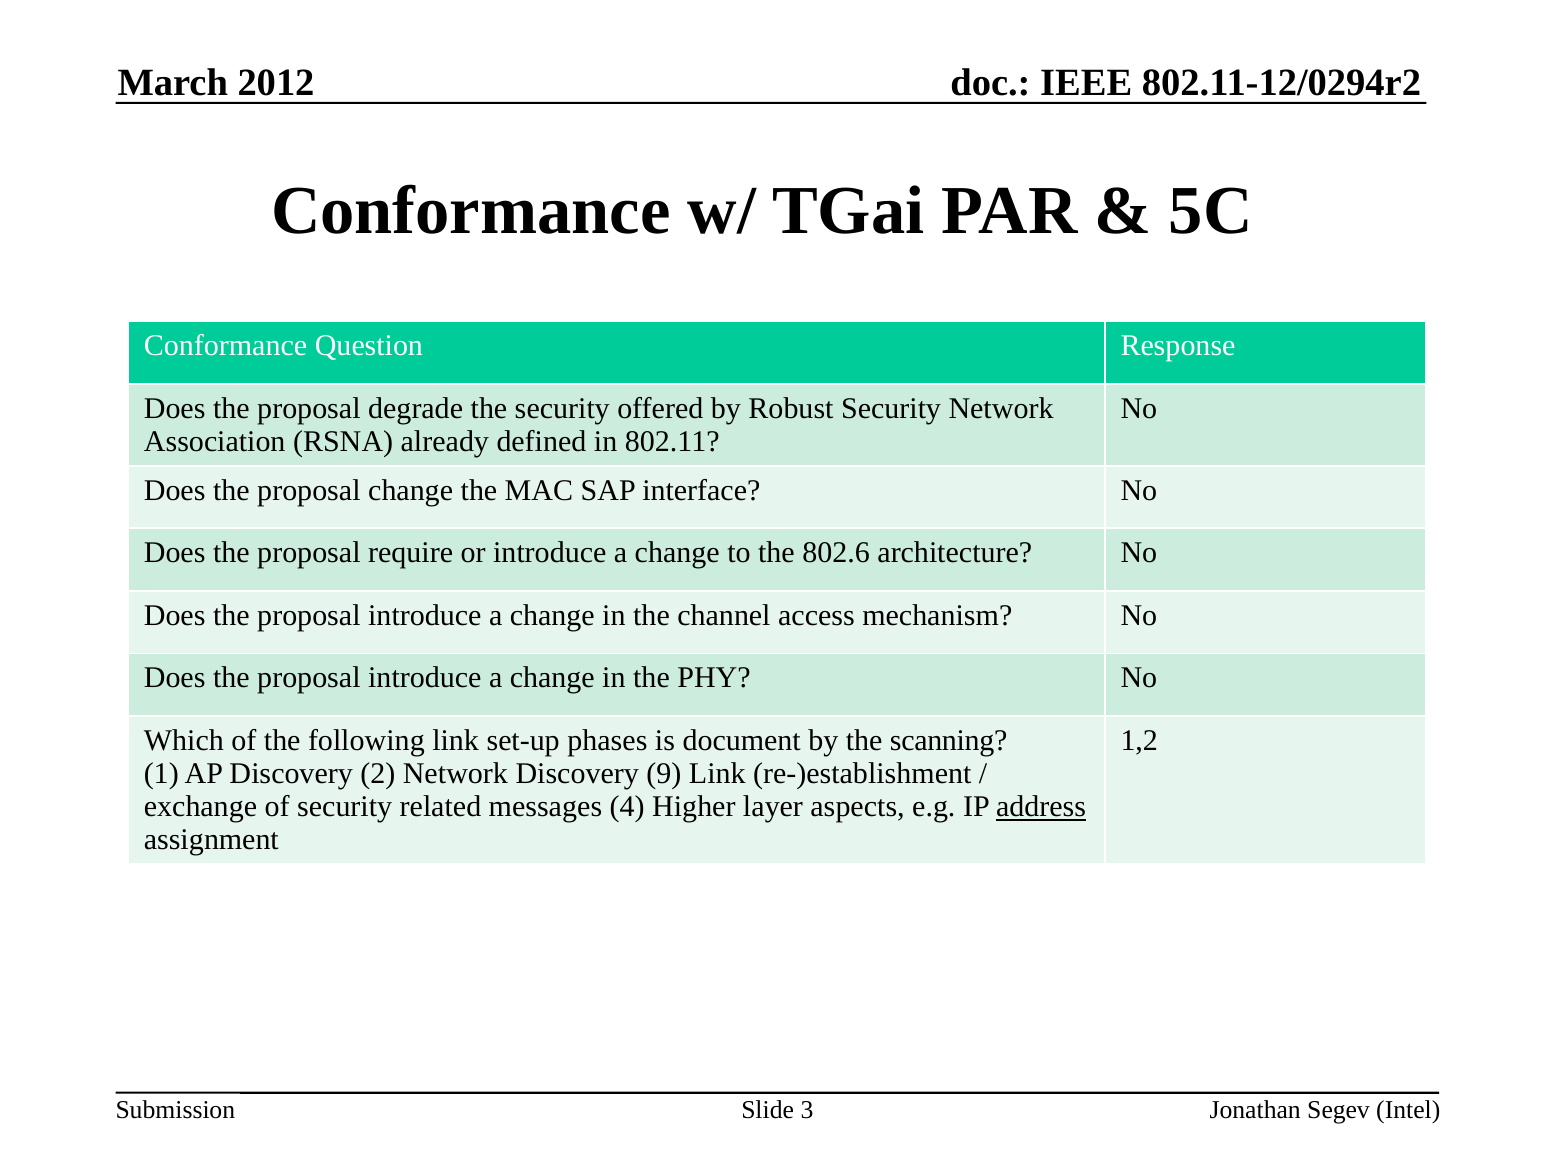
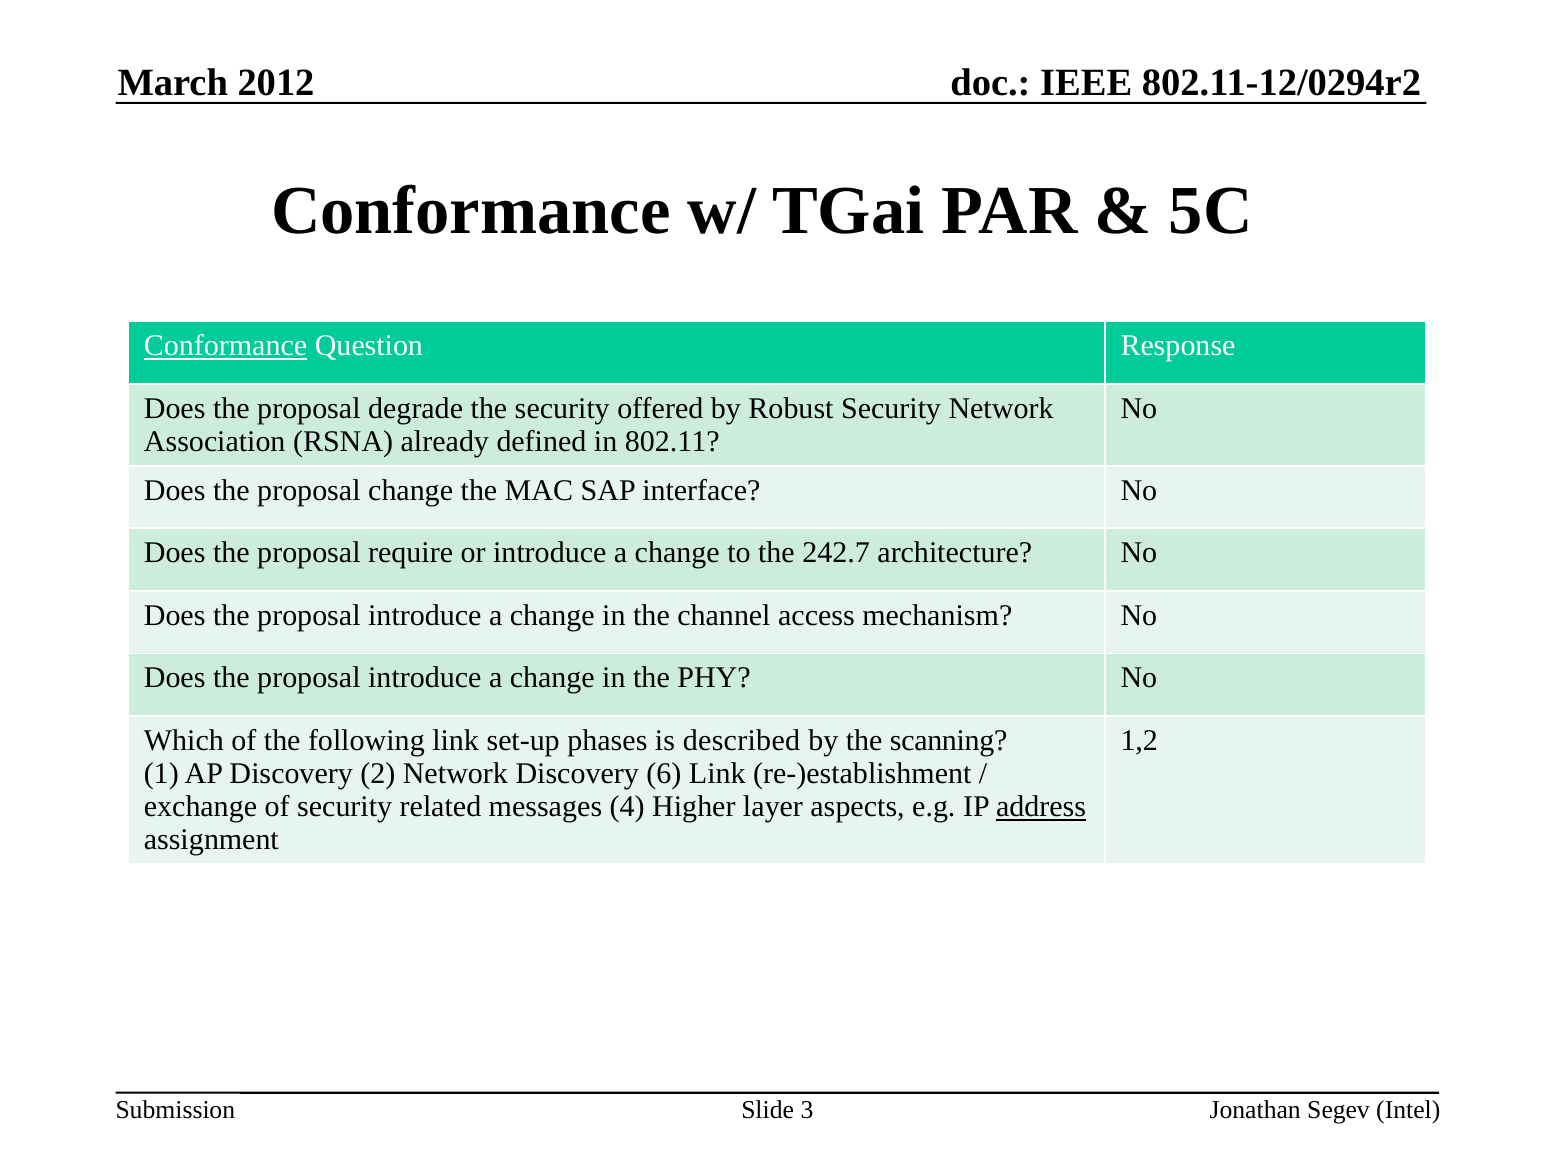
Conformance underline: none -> present (226, 346)
802.6: 802.6 -> 242.7 (836, 553)
document: document -> described (741, 740)
9: 9 -> 6 (664, 773)
